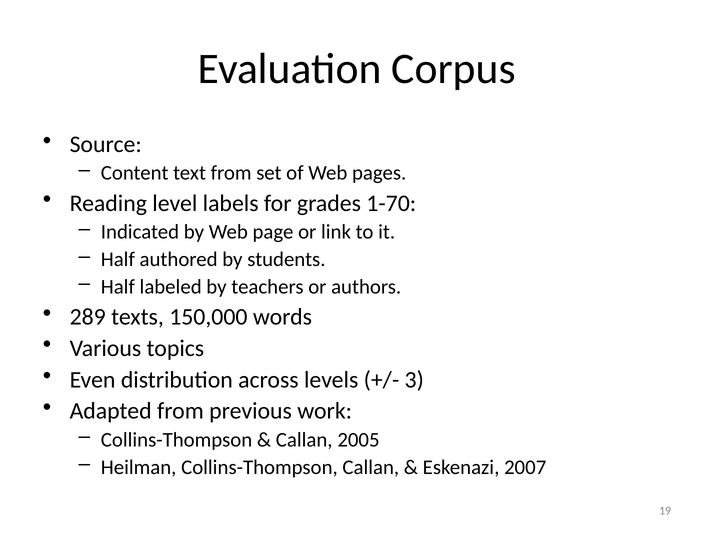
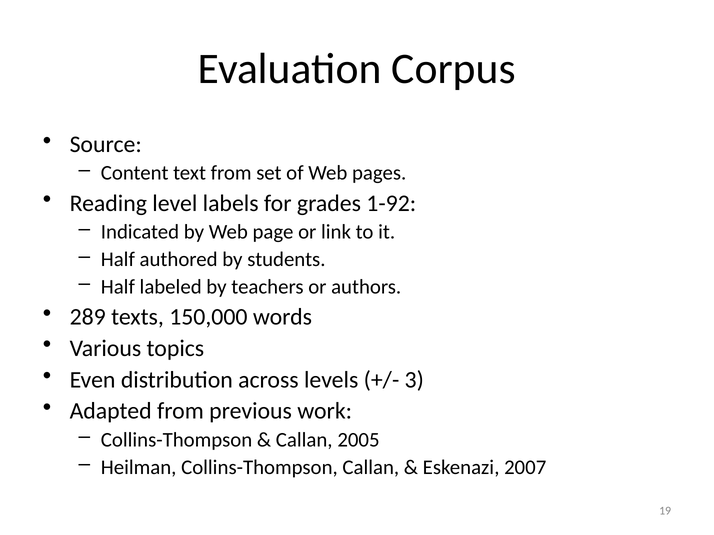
1-70: 1-70 -> 1-92 (391, 203)
